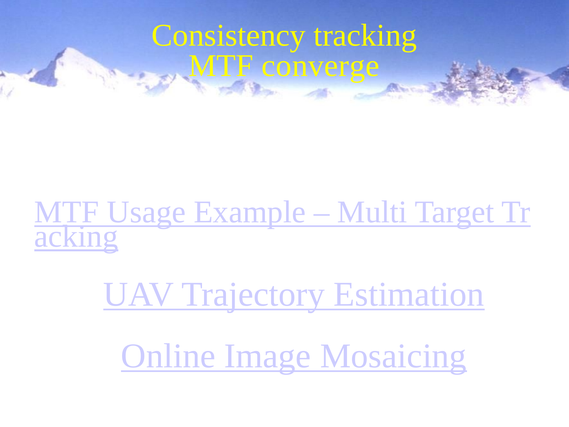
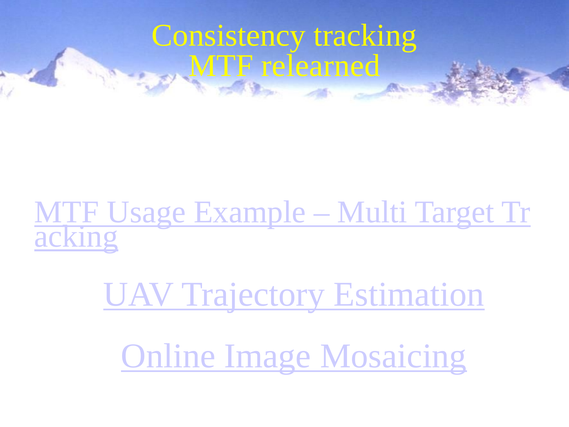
converge: converge -> relearned (321, 66)
